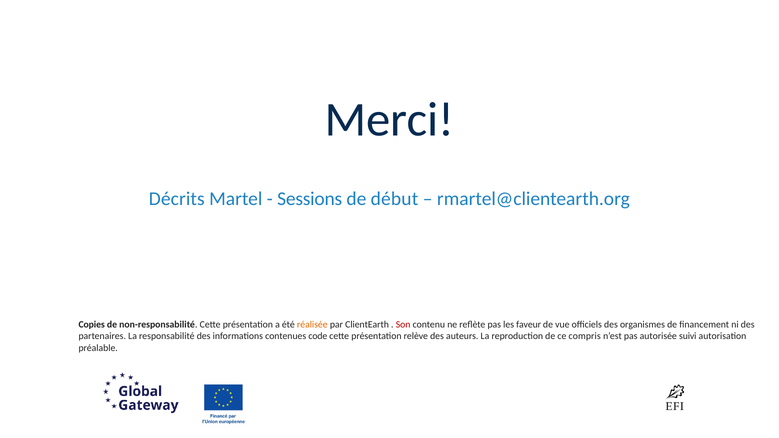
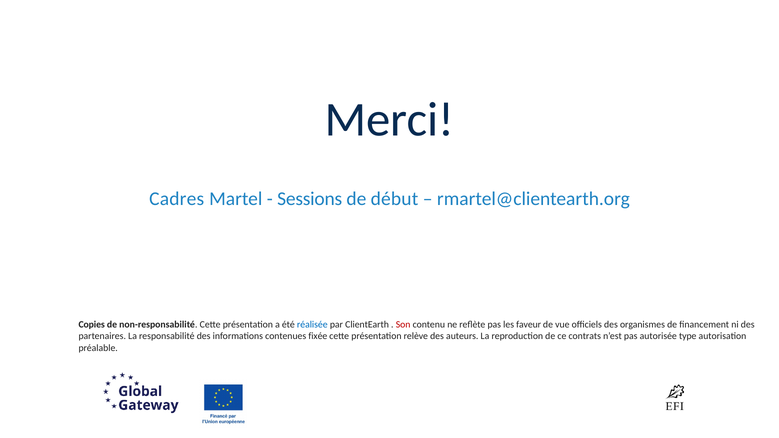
Décrits: Décrits -> Cadres (177, 199)
réalisée colour: orange -> blue (312, 325)
code: code -> fixée (318, 336)
compris: compris -> contrats (585, 336)
suivi: suivi -> type (688, 336)
